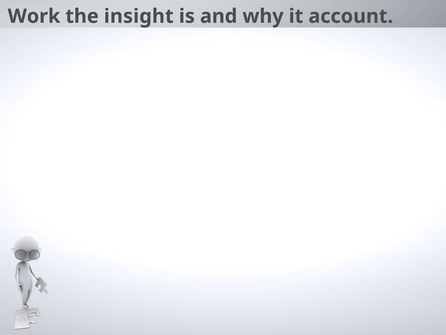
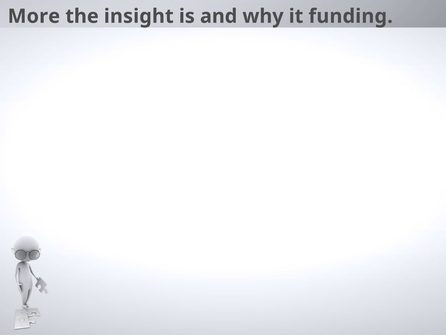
Work: Work -> More (34, 16)
account: account -> funding (351, 16)
